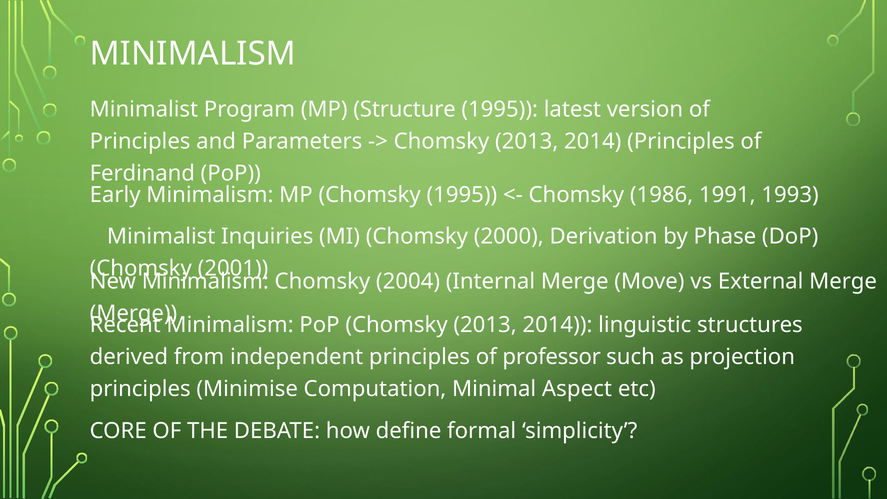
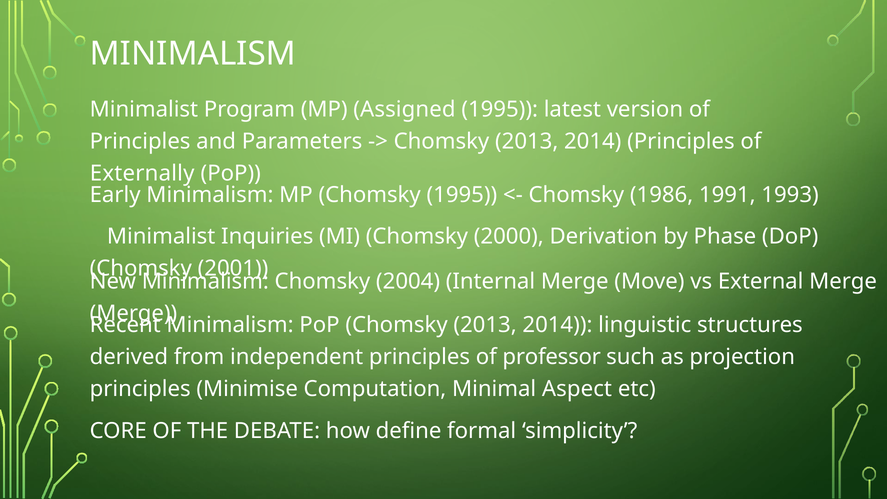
Structure: Structure -> Assigned (404, 109)
Ferdinand: Ferdinand -> Externally (142, 173)
